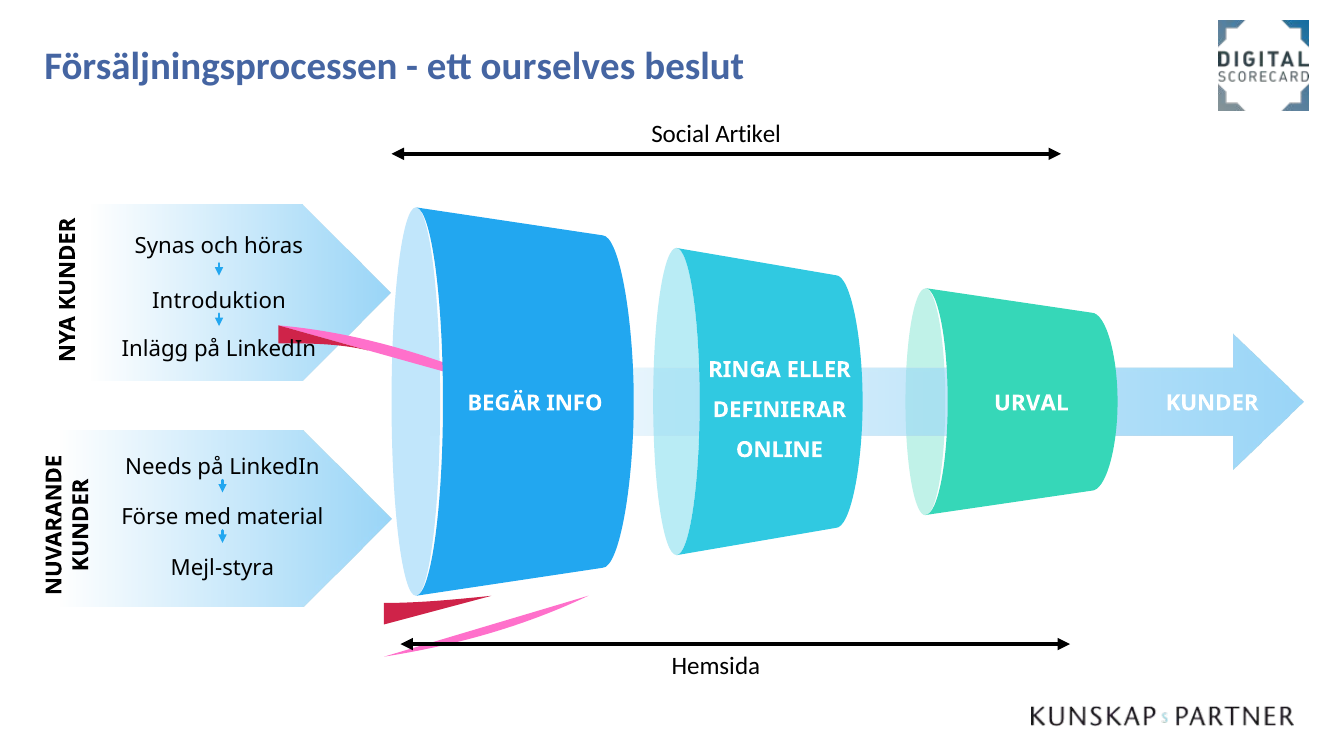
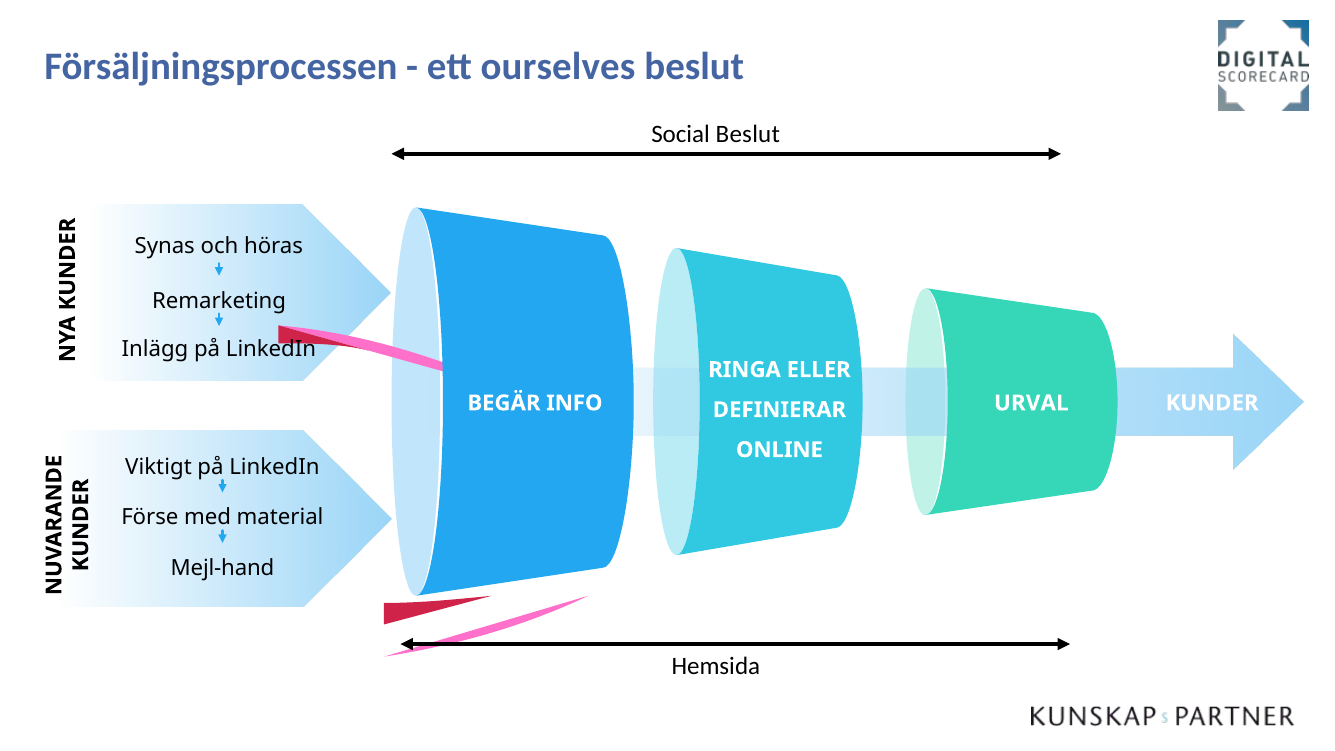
Social Artikel: Artikel -> Beslut (748, 134)
Introduktion: Introduktion -> Remarketing (219, 301)
Needs: Needs -> Viktigt (158, 467)
Mejl-styra: Mejl-styra -> Mejl-hand (222, 568)
